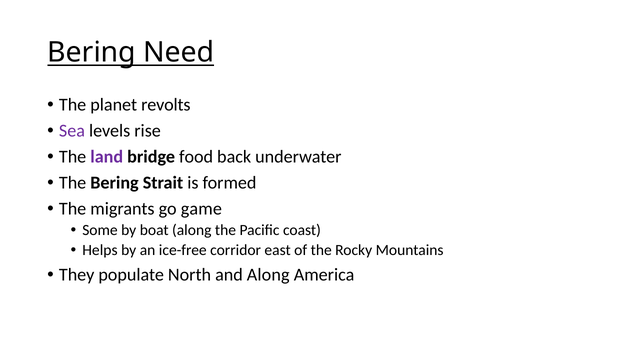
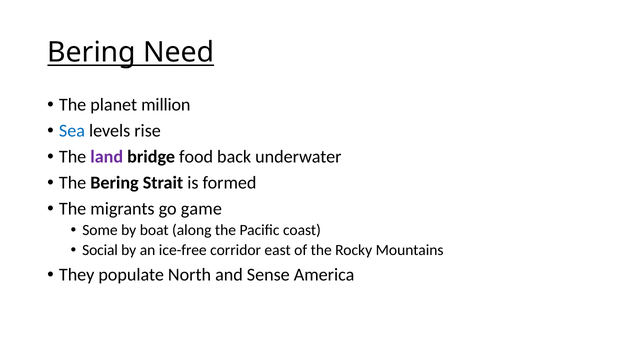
revolts: revolts -> million (166, 105)
Sea colour: purple -> blue (72, 131)
Helps: Helps -> Social (100, 251)
and Along: Along -> Sense (268, 275)
